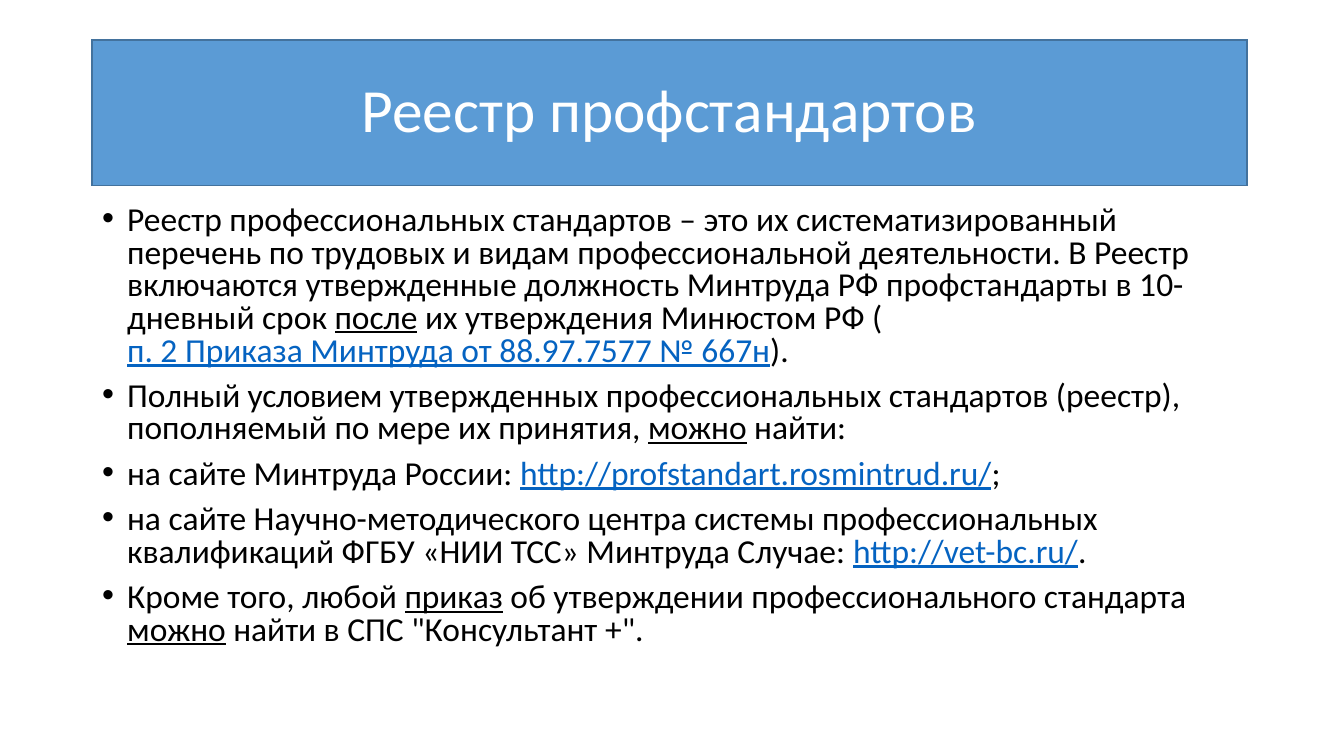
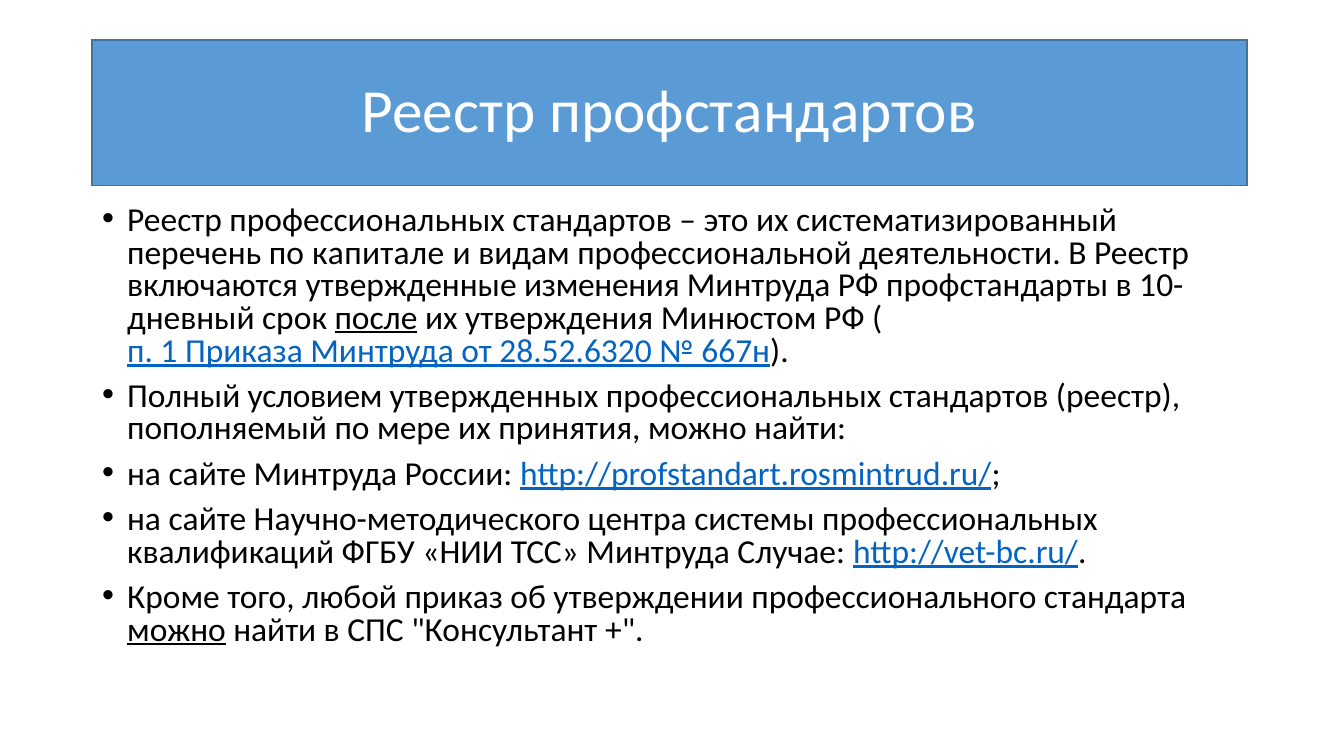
трудовых: трудовых -> капитале (378, 253)
должность: должность -> изменения (602, 286)
2: 2 -> 1 (169, 351)
88.97.7577: 88.97.7577 -> 28.52.6320 (576, 351)
можно underline: present -> none (697, 429)
приказ underline: present -> none (454, 598)
